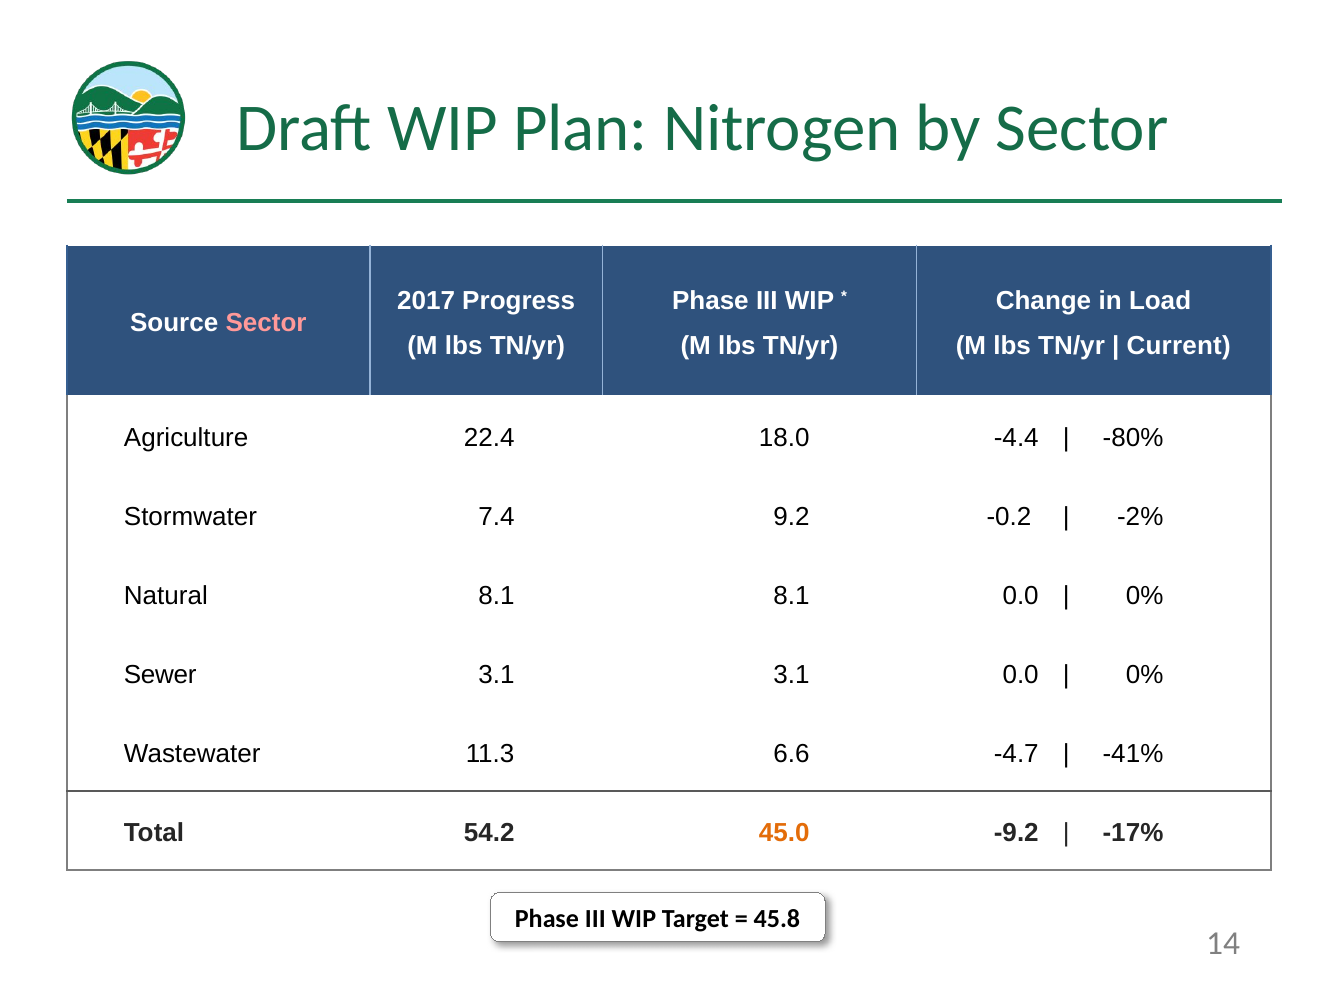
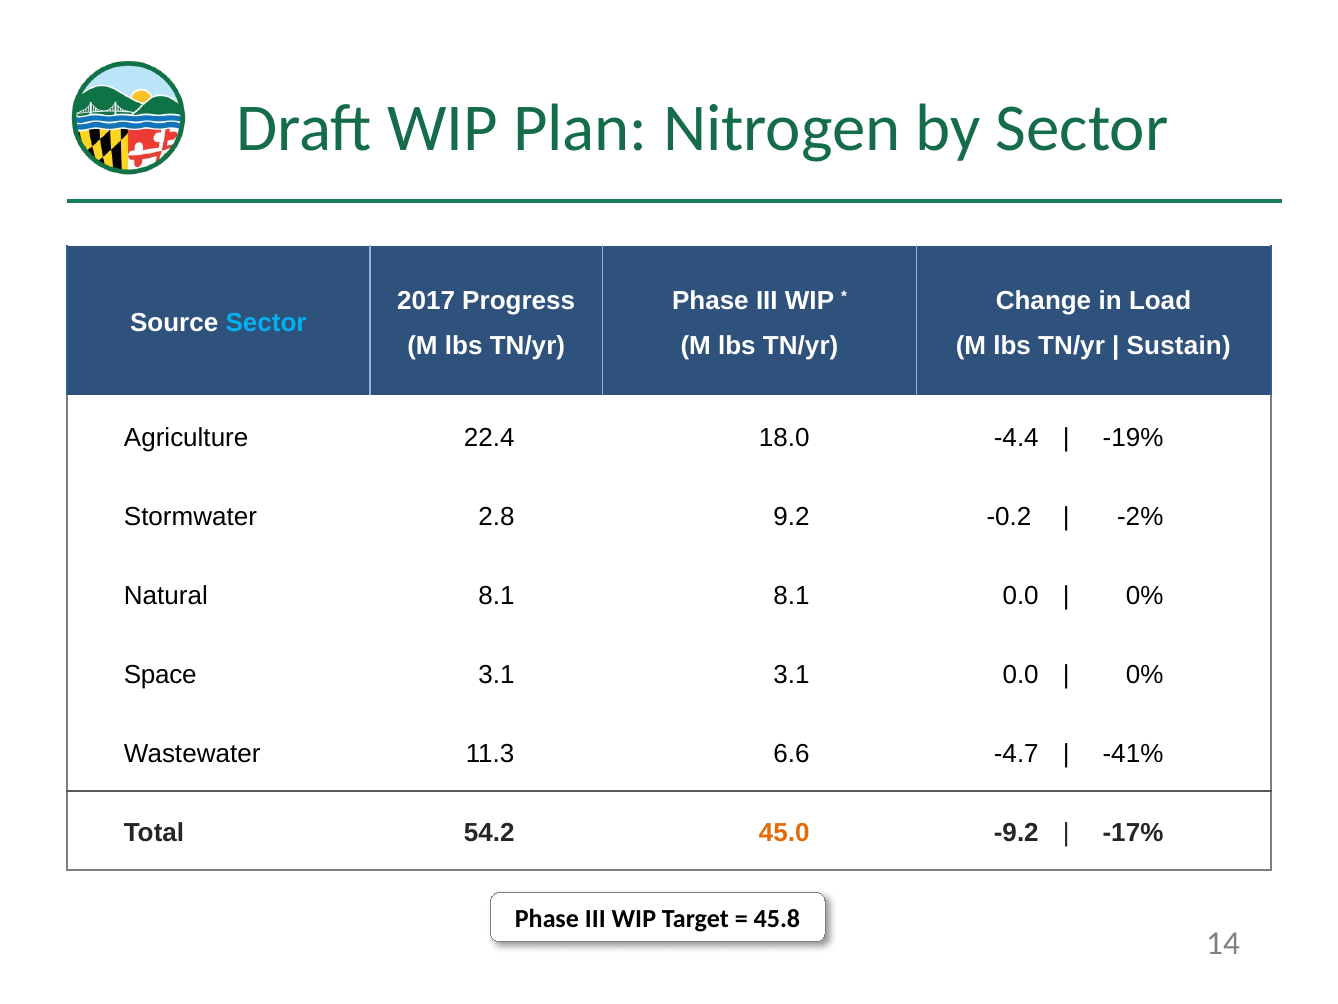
Sector colour: pink -> light blue (266, 323)
Current: Current -> Sustain (1179, 346)
-80%: -80% -> -19% (1133, 438)
7.4: 7.4 -> 2.8 (497, 517)
Sewer: Sewer -> Space (160, 675)
